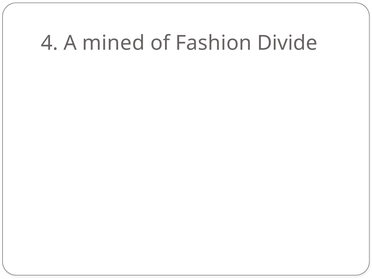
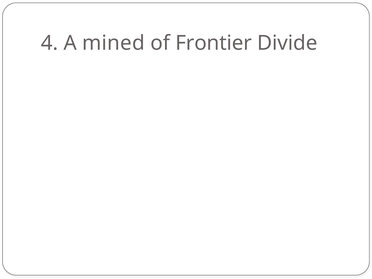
Fashion: Fashion -> Frontier (214, 43)
